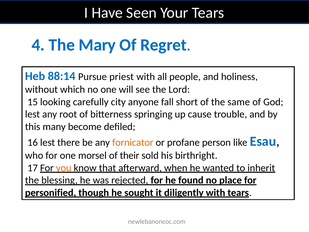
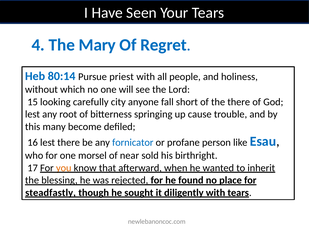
88:14: 88:14 -> 80:14 (62, 76)
the same: same -> there (239, 102)
fornicator colour: orange -> blue (133, 142)
their: their -> near (130, 155)
personified: personified -> steadfastly (51, 192)
